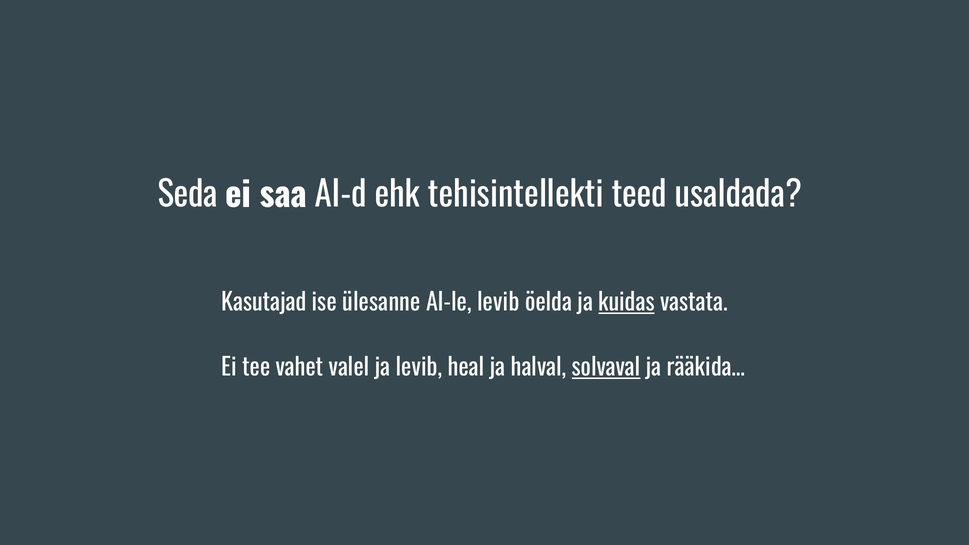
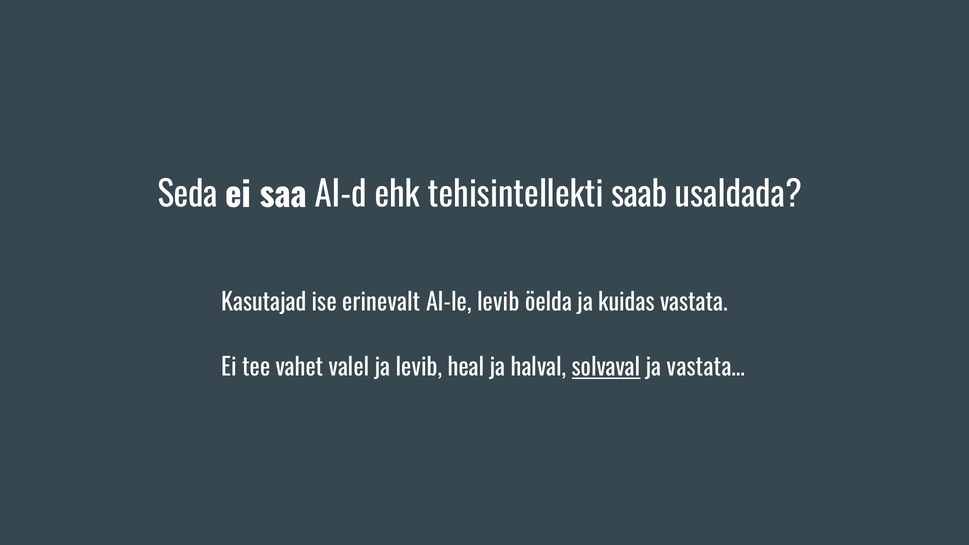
teed: teed -> saab (639, 195)
ülesanne: ülesanne -> erinevalt (381, 303)
kuidas underline: present -> none (626, 303)
rääkida…: rääkida… -> vastata… (706, 368)
